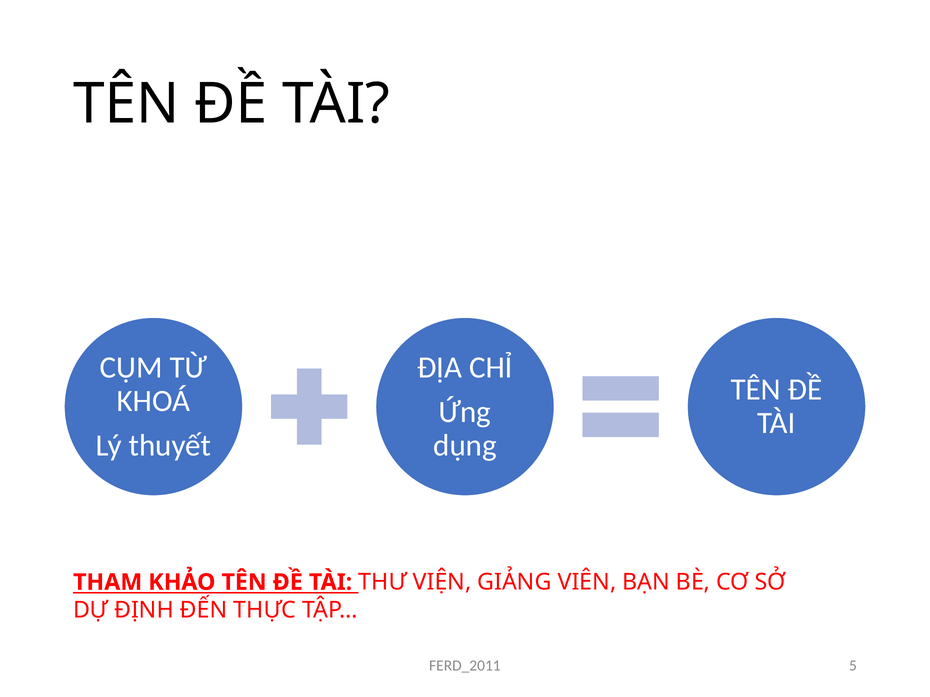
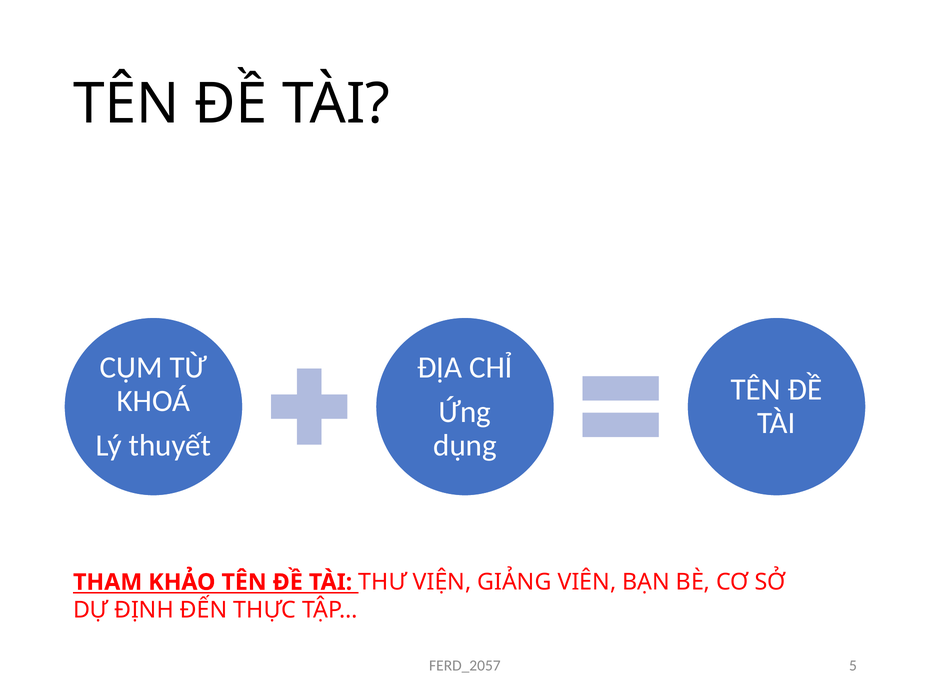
FERD_2011: FERD_2011 -> FERD_2057 (465, 666)
